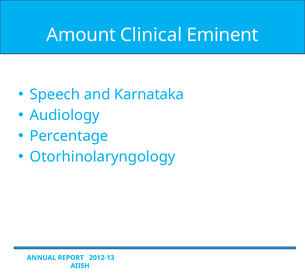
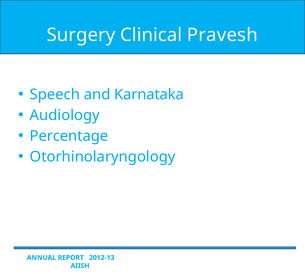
Amount: Amount -> Surgery (81, 35)
Eminent: Eminent -> Pravesh (222, 35)
